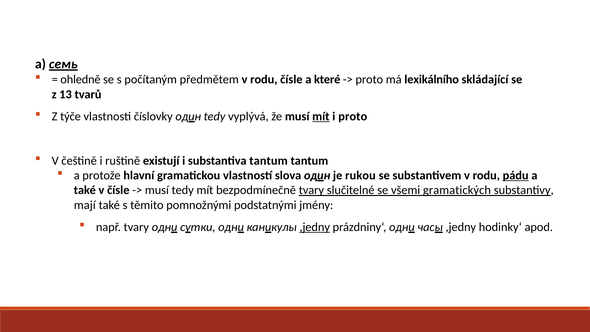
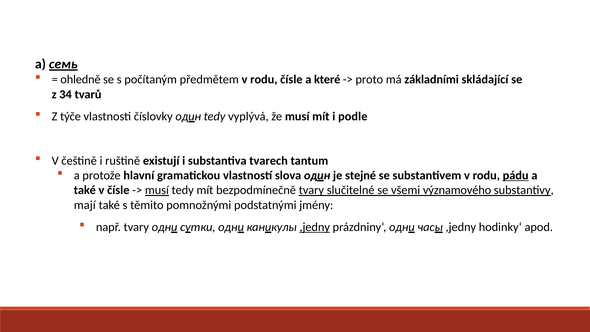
lexikálního: lexikálního -> základními (432, 79)
13: 13 -> 34 (66, 94)
mít underline: present -> none (321, 116)
i proto: proto -> podle (353, 116)
substantiva tantum: tantum -> tvarech (269, 161)
rukou: rukou -> stejné (361, 175)
musí underline: none -> present (157, 190)
gramatických: gramatických -> významového (457, 190)
